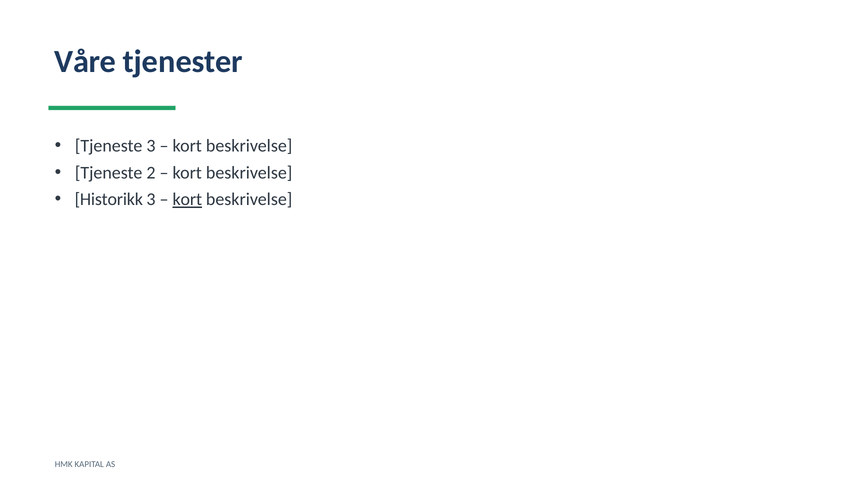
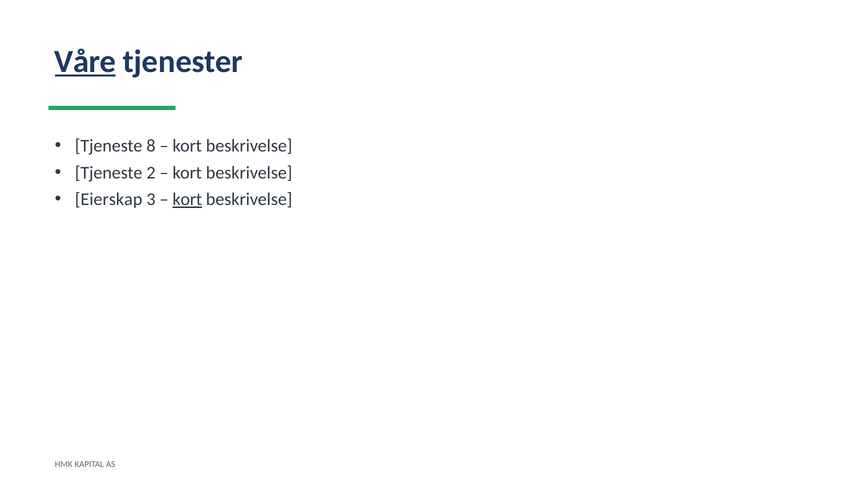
Våre underline: none -> present (85, 61)
Tjeneste 3: 3 -> 8 (151, 146)
Historikk: Historikk -> Eierskap (109, 200)
